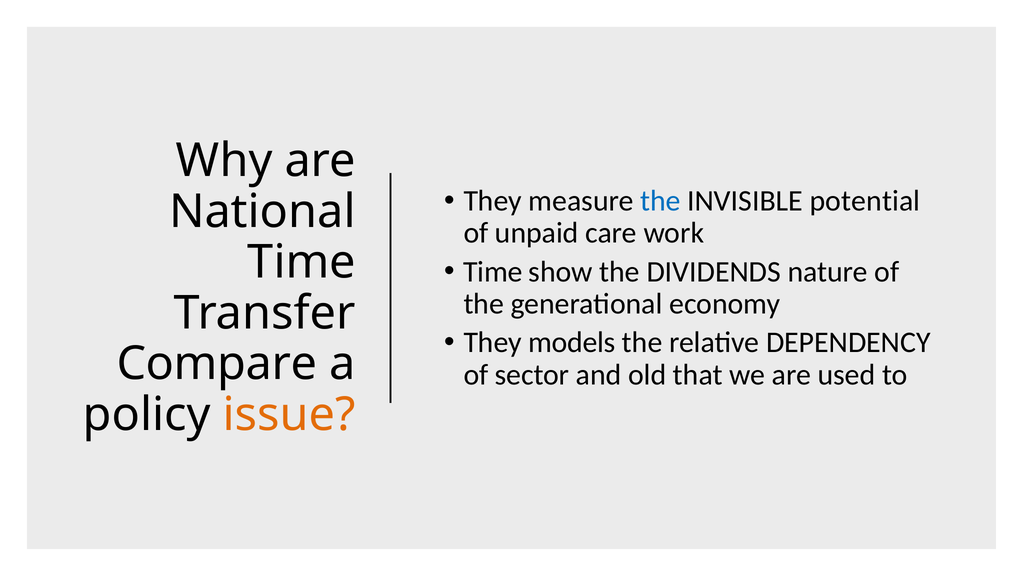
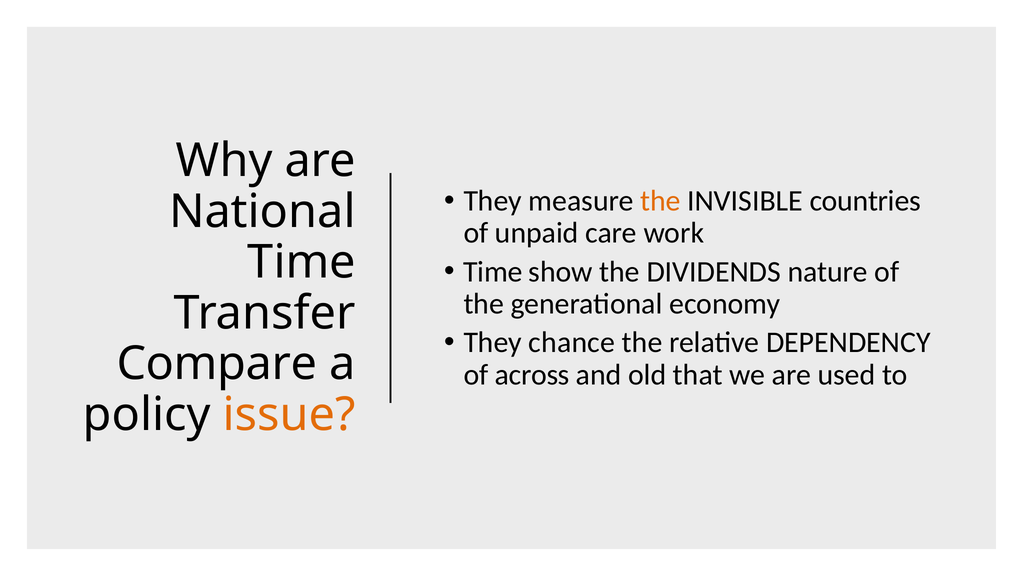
the colour: blue -> orange (660, 201)
potential: potential -> countries (865, 201)
models: models -> chance (572, 342)
sector: sector -> across (532, 374)
